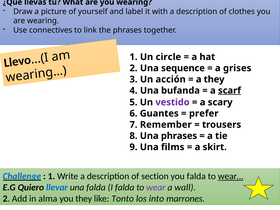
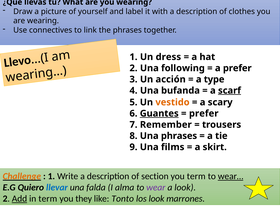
circle: circle -> dress (168, 57)
sequence: sequence -> following (183, 68)
a grises: grises -> prefer (237, 68)
a they: they -> type (214, 79)
vestido colour: purple -> orange (172, 102)
Guantes underline: none -> present (159, 113)
Challenge colour: blue -> orange (22, 176)
you falda: falda -> term (196, 176)
I falda: falda -> alma (125, 187)
a wall: wall -> look (185, 187)
Add underline: none -> present (19, 199)
in alma: alma -> term (48, 199)
los into: into -> look (157, 199)
